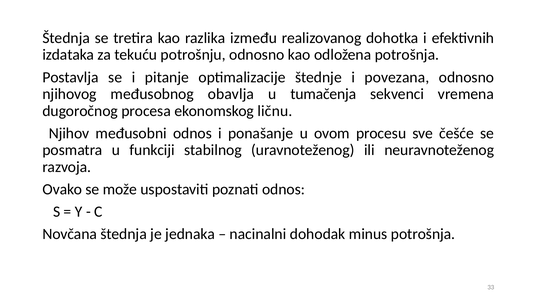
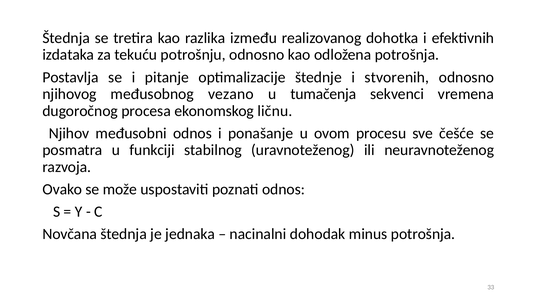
povezana: povezana -> stvorenih (397, 77)
obavlja: obavlja -> vezano (231, 94)
